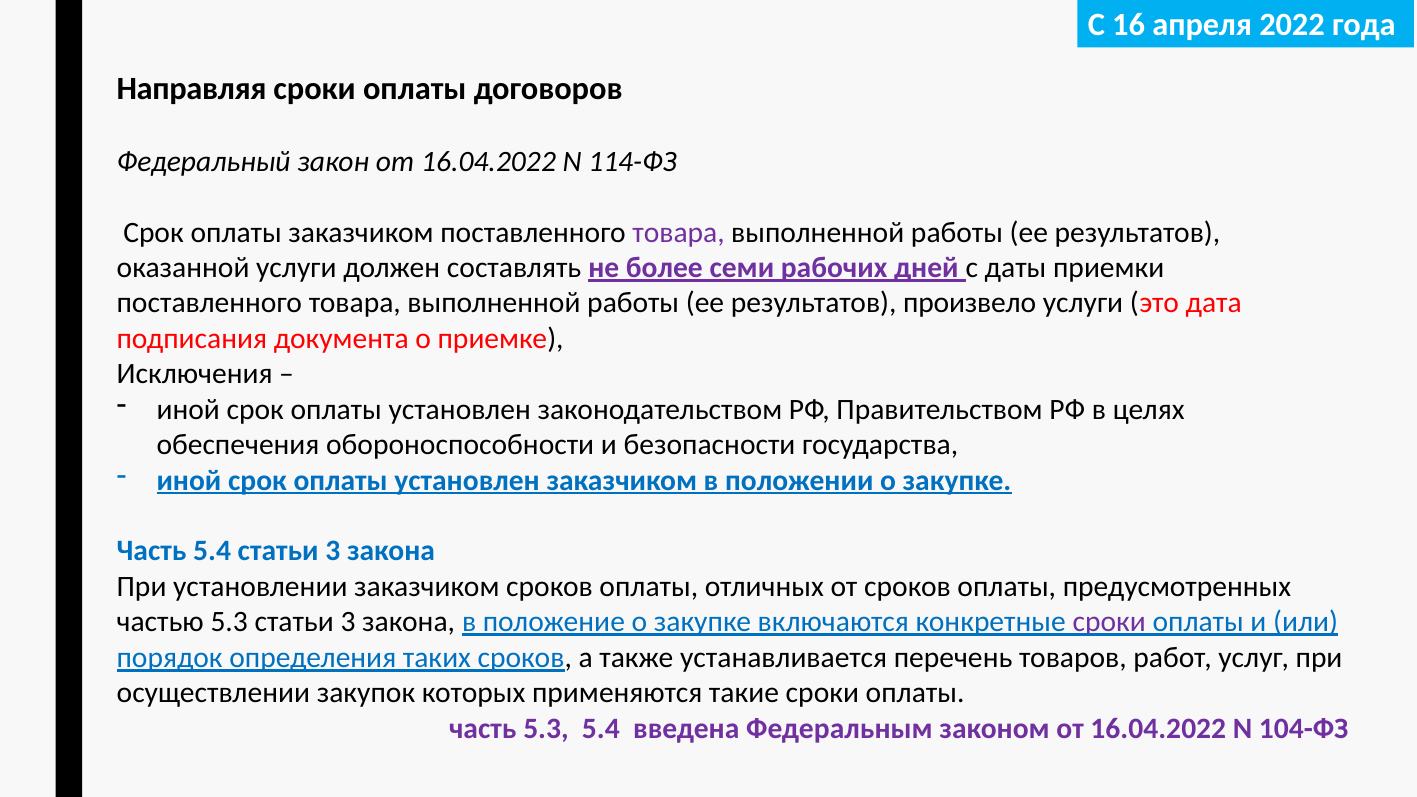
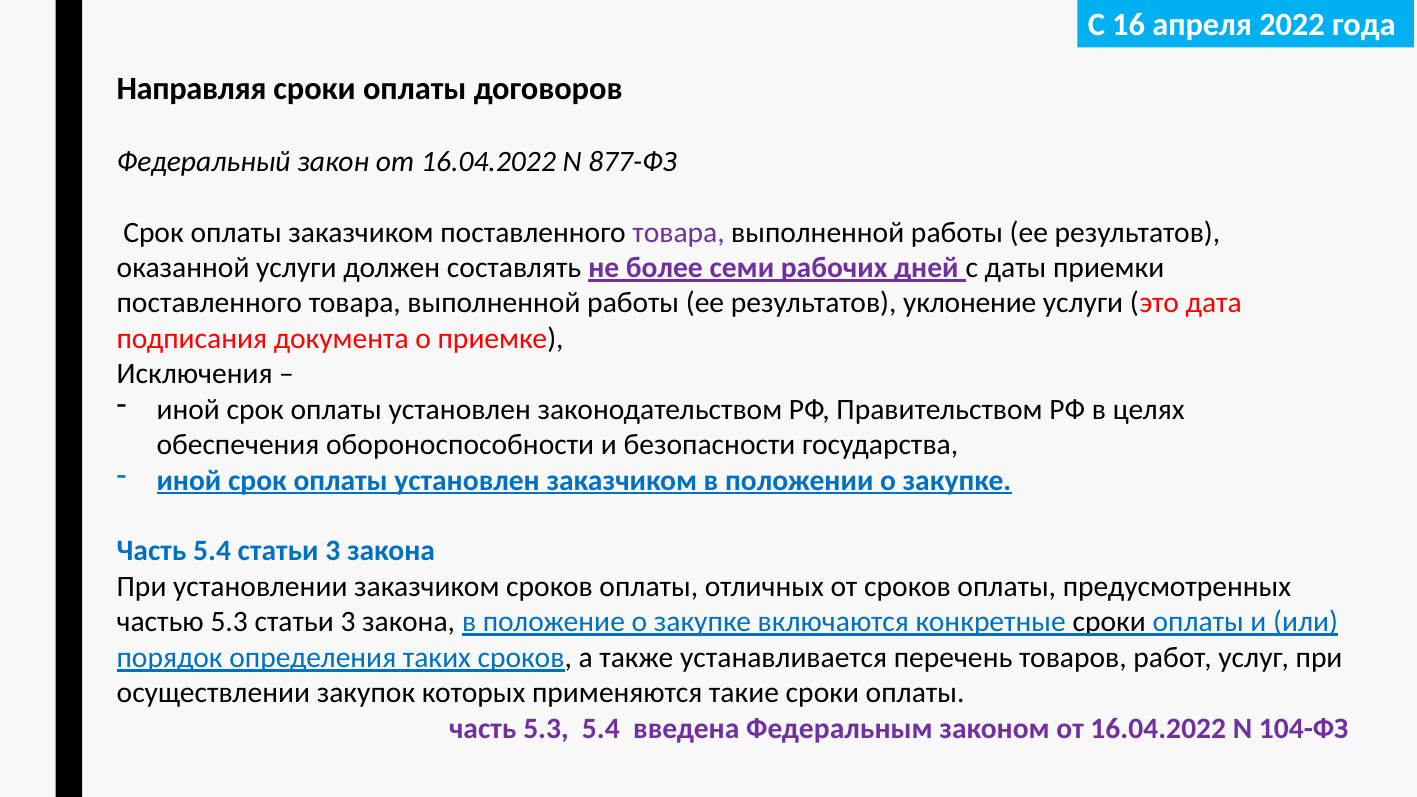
114-ФЗ: 114-ФЗ -> 877-ФЗ (633, 161)
произвело: произвело -> уклонение (970, 303)
сроки colour: purple -> black (1109, 622)
